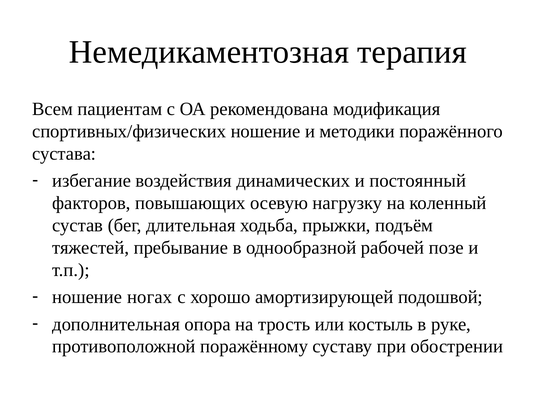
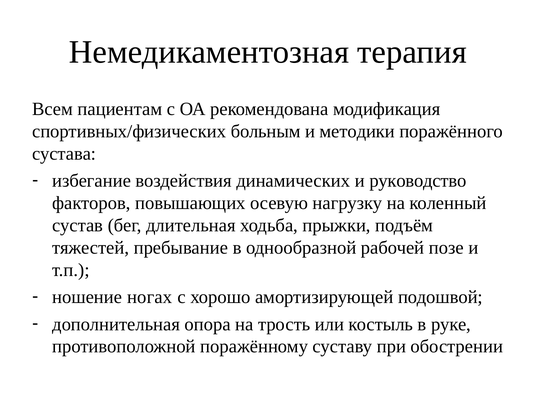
спортивных/физических ношение: ношение -> больным (266, 131)
постоянный: постоянный -> руководство (418, 181)
